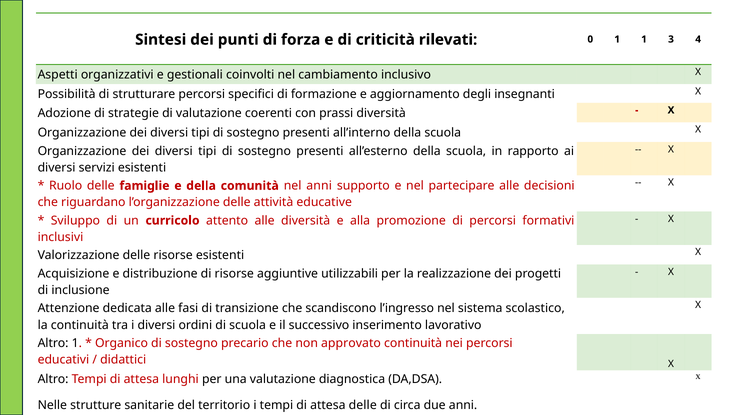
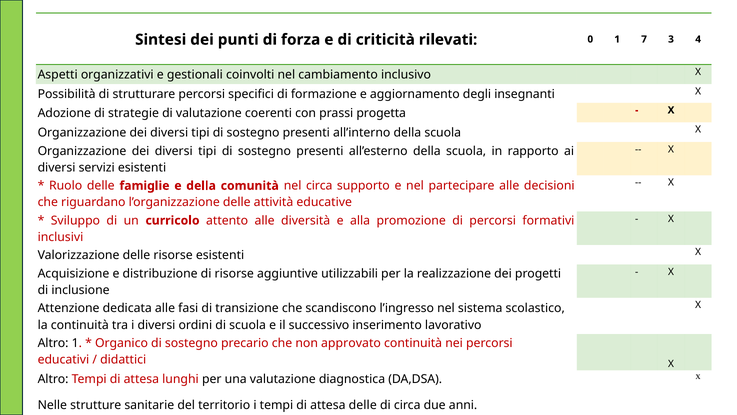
1 1: 1 -> 7 (644, 39)
prassi diversità: diversità -> progetta (381, 113)
nel anni: anni -> circa (319, 186)
